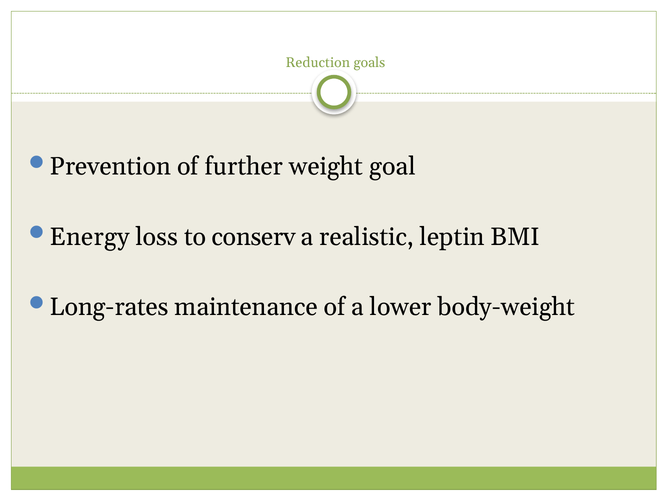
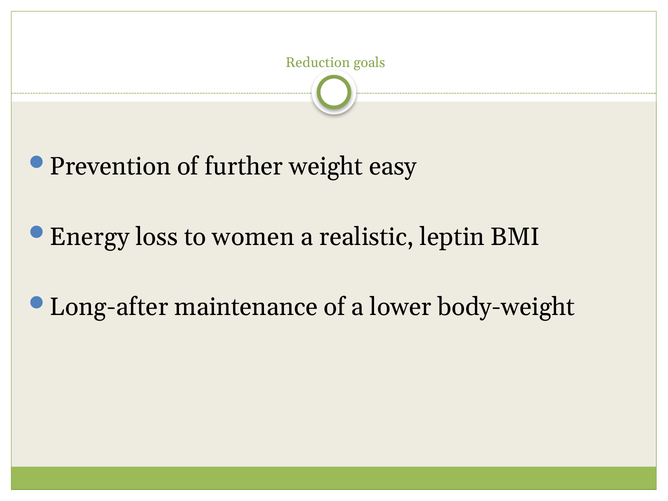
goal: goal -> easy (393, 167)
conserv: conserv -> women (253, 237)
Long-rates: Long-rates -> Long-after (109, 307)
